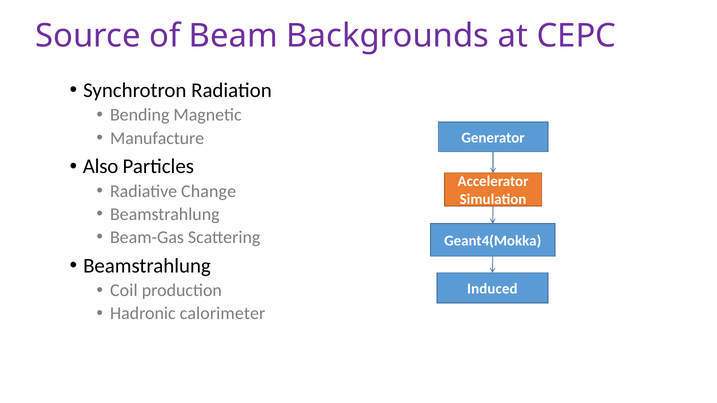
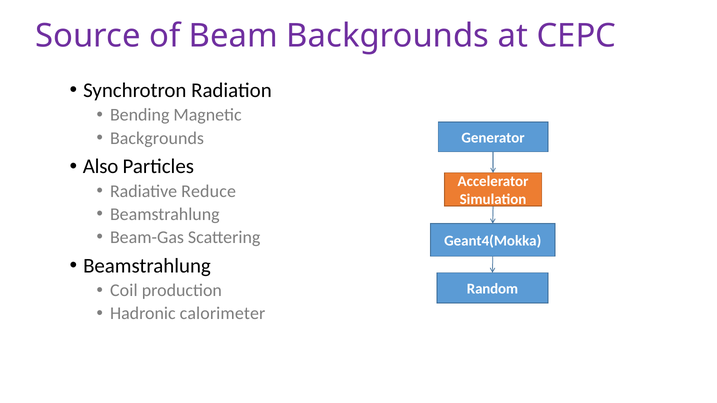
Manufacture: Manufacture -> Backgrounds (157, 138)
Change: Change -> Reduce (209, 191)
Induced: Induced -> Random (492, 289)
